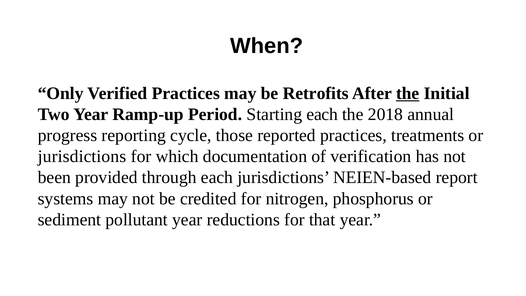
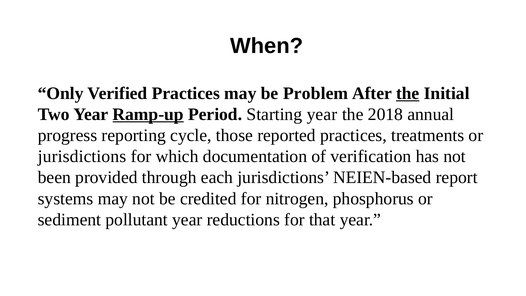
Retrofits: Retrofits -> Problem (316, 93)
Ramp-up underline: none -> present (148, 114)
Starting each: each -> year (322, 114)
